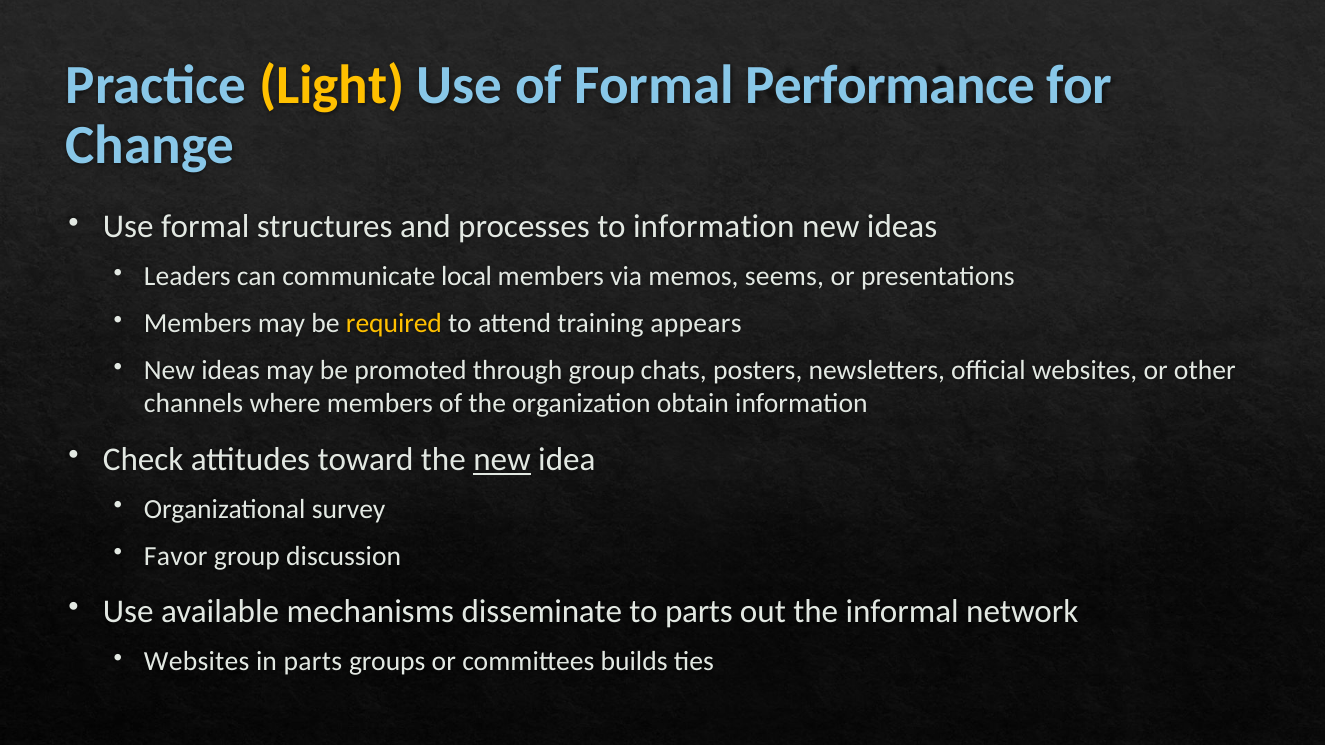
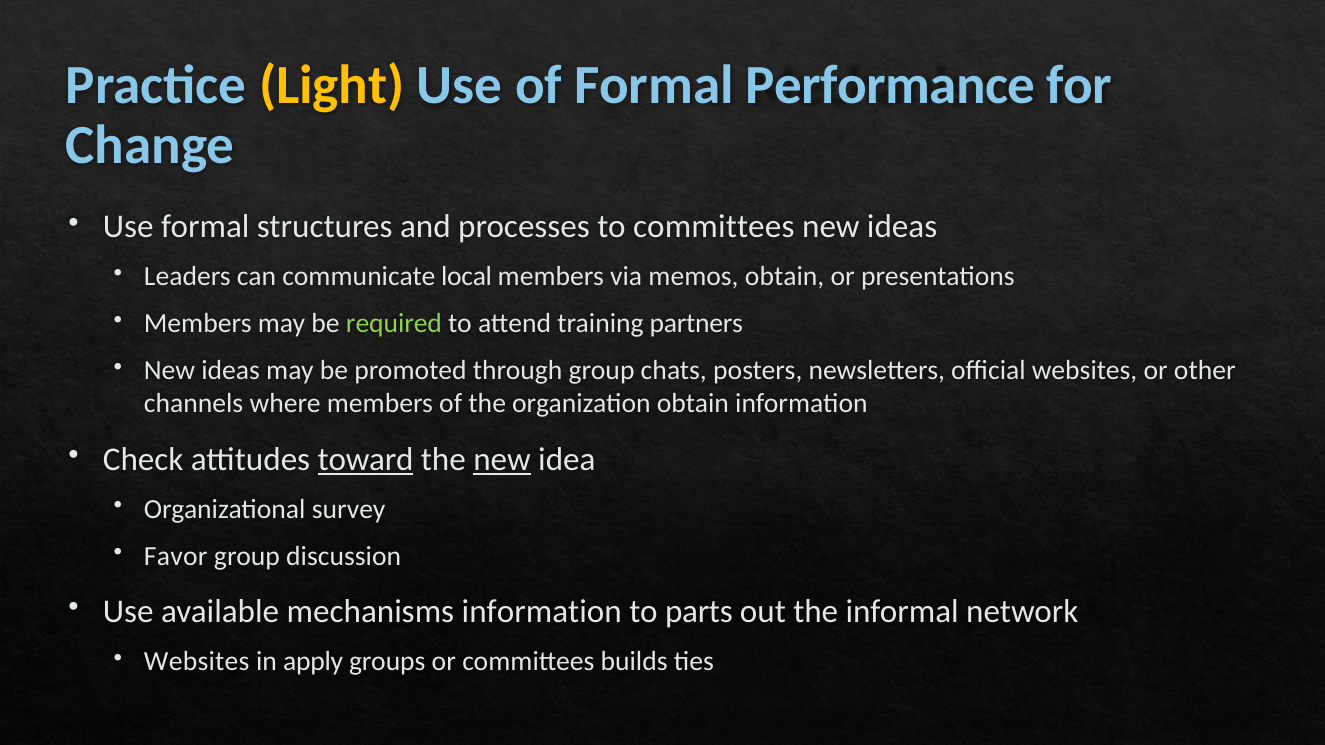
to information: information -> committees (714, 227)
memos seems: seems -> obtain (785, 277)
required colour: yellow -> light green (394, 324)
appears: appears -> partners (696, 324)
toward underline: none -> present (366, 460)
mechanisms disseminate: disseminate -> information (542, 612)
in parts: parts -> apply (313, 662)
